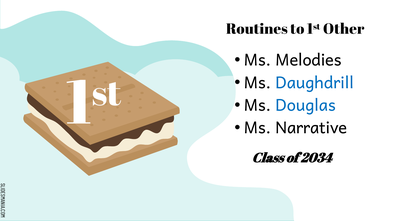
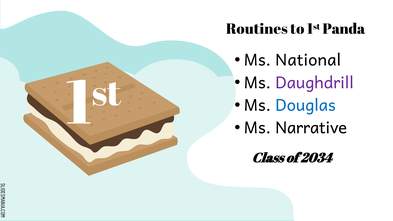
Other: Other -> Panda (344, 29)
Melodies: Melodies -> National (308, 60)
Daughdrill colour: blue -> purple (315, 83)
